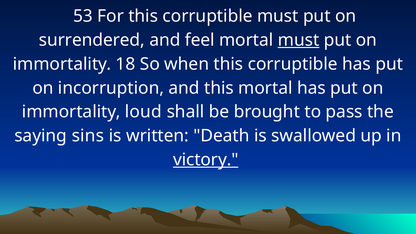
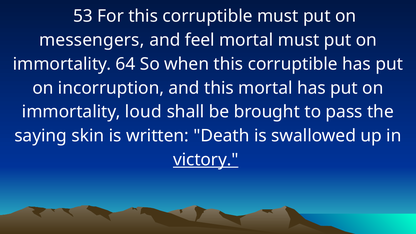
surrendered: surrendered -> messengers (92, 40)
must underline: present -> none (299, 40)
18: 18 -> 64 (125, 64)
sins: sins -> skin (88, 136)
